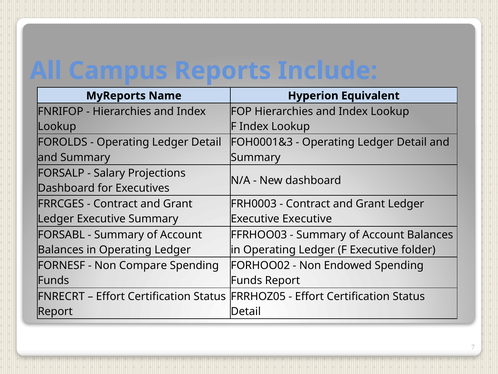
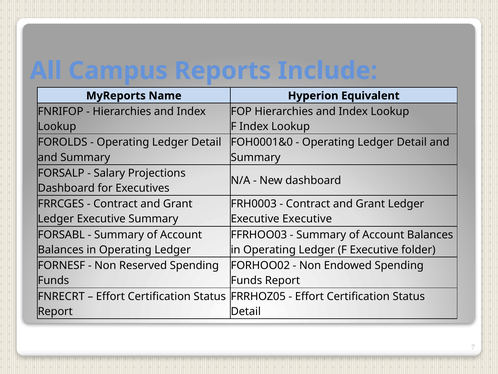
FOH0001&3: FOH0001&3 -> FOH0001&0 (262, 142)
Compare: Compare -> Reserved (143, 265)
